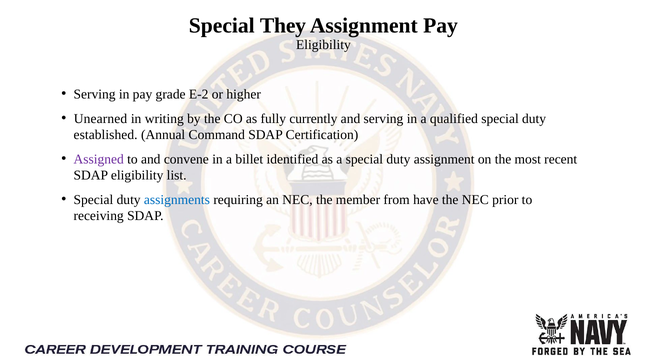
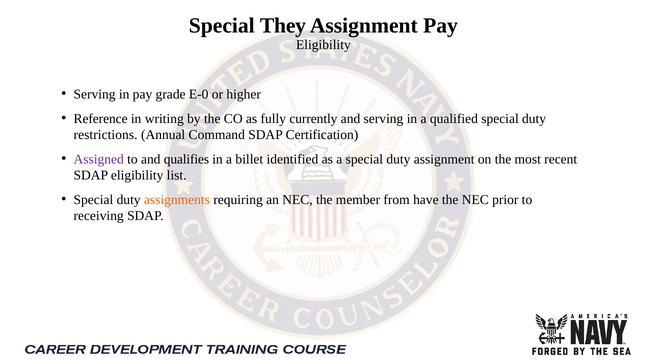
E-2: E-2 -> E-0 (199, 94)
Unearned: Unearned -> Reference (101, 119)
established: established -> restrictions (106, 135)
convene: convene -> qualifies (186, 159)
assignments colour: blue -> orange (177, 200)
